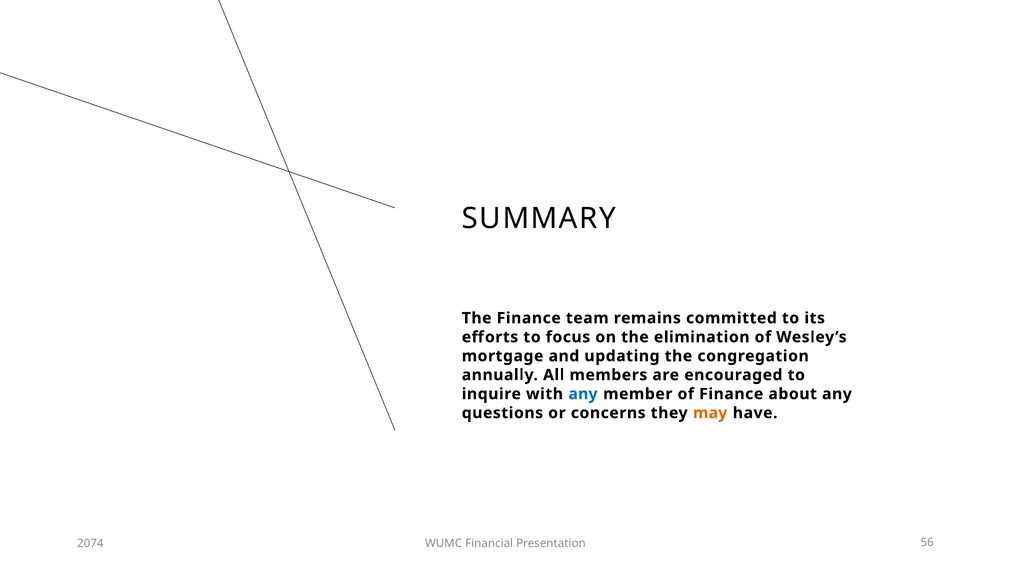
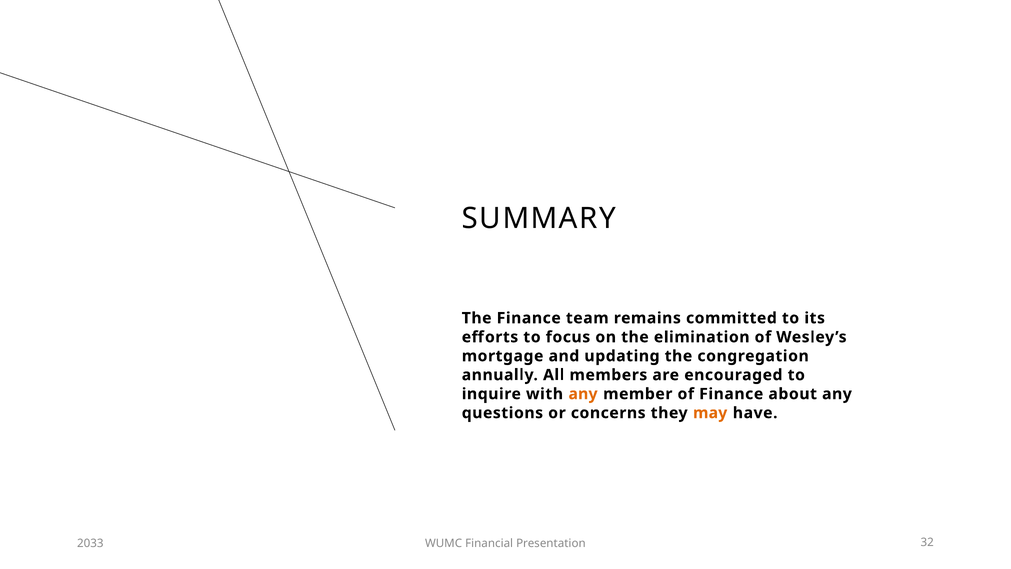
any colour: blue -> orange (583, 394)
2074: 2074 -> 2033 (90, 543)
56: 56 -> 32 (927, 542)
